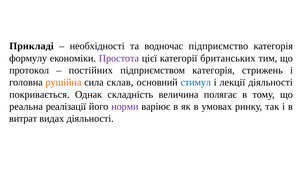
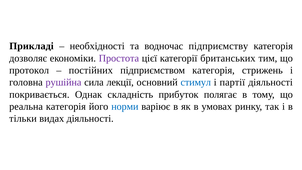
підприємство: підприємство -> підприємству (218, 46)
формулу: формулу -> дозволяє (28, 58)
рушійна colour: orange -> purple (63, 82)
склав: склав -> лекції (120, 82)
лекції: лекції -> партії (232, 82)
величина: величина -> прибуток (179, 94)
реальна реалізації: реалізації -> категорія (66, 106)
норми colour: purple -> blue (125, 106)
витрат: витрат -> тільки (23, 119)
